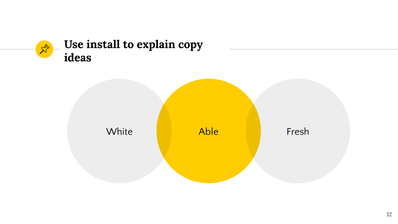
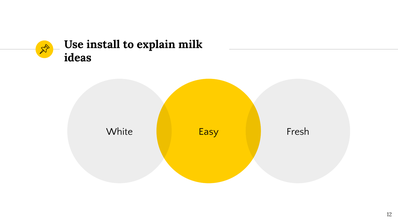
copy: copy -> milk (190, 44)
Able: Able -> Easy (209, 132)
